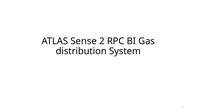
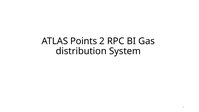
Sense: Sense -> Points (84, 41)
